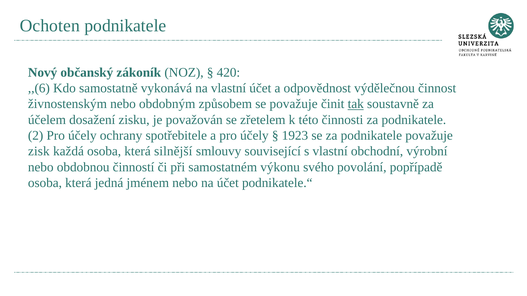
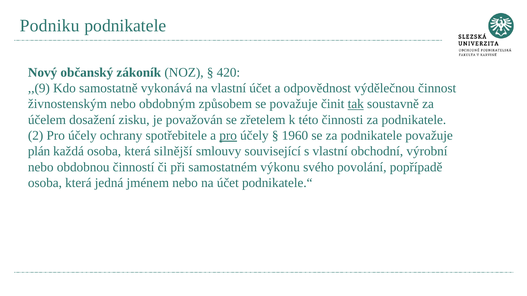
Ochoten: Ochoten -> Podniku (50, 26)
,,(6: ,,(6 -> ,,(9 (39, 88)
pro underline: none -> present (228, 136)
1923: 1923 -> 1960 (295, 136)
zisk: zisk -> plán (39, 152)
